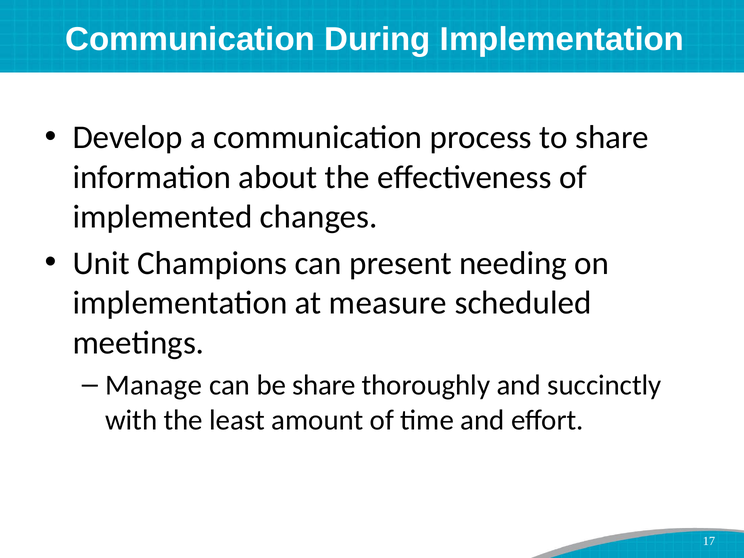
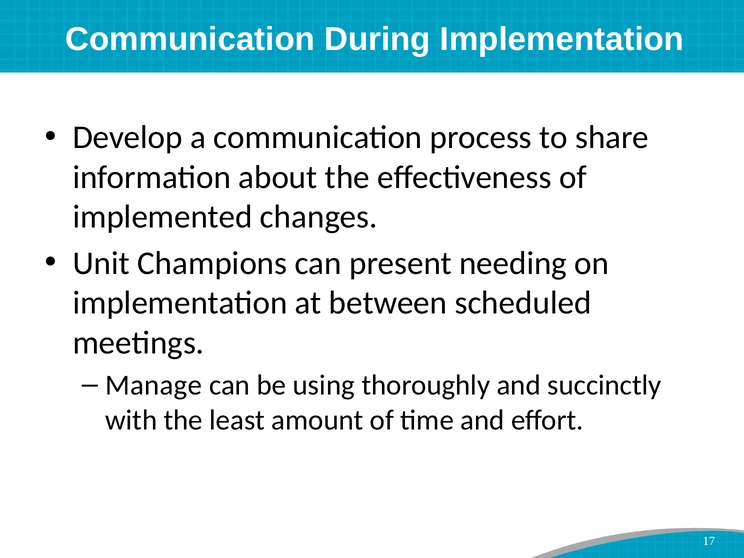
measure: measure -> between (388, 303)
be share: share -> using (324, 385)
